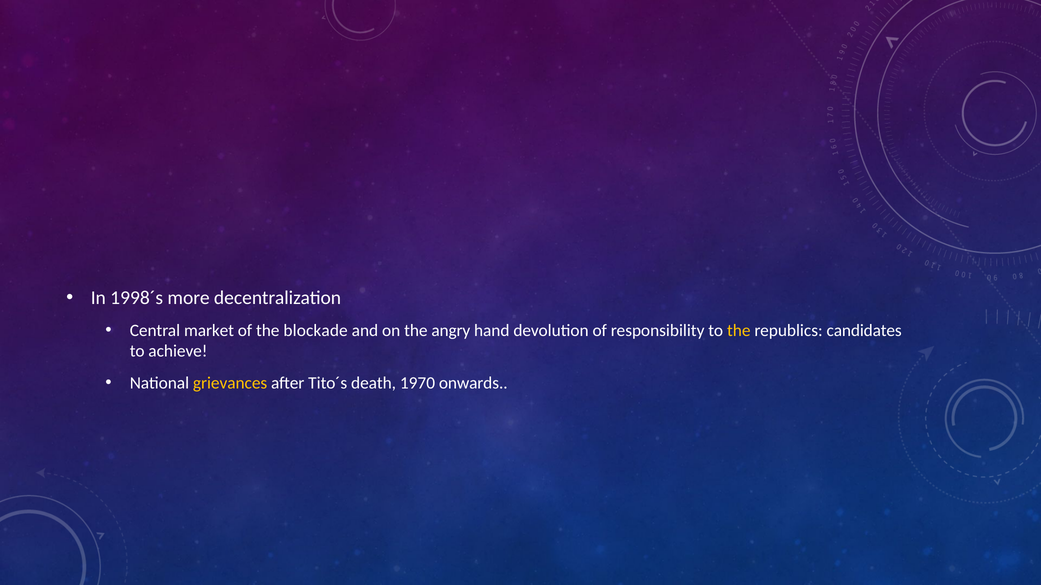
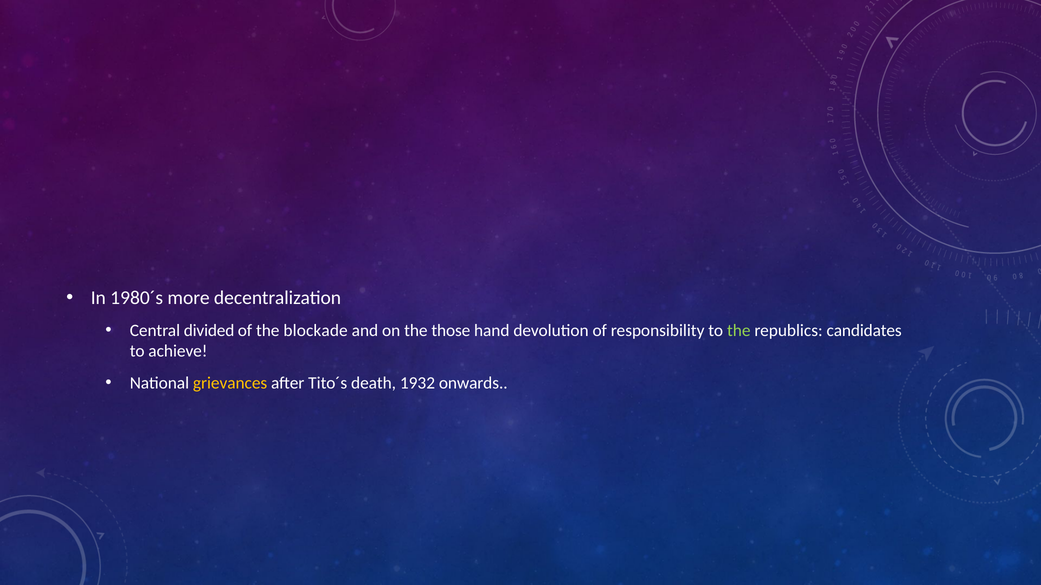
1998´s: 1998´s -> 1980´s (137, 298)
market: market -> divided (209, 331)
angry: angry -> those (451, 331)
the colour: yellow -> light green (739, 331)
1970: 1970 -> 1932 (417, 383)
